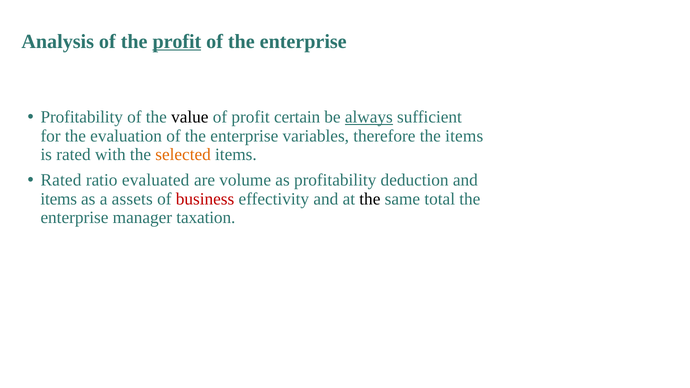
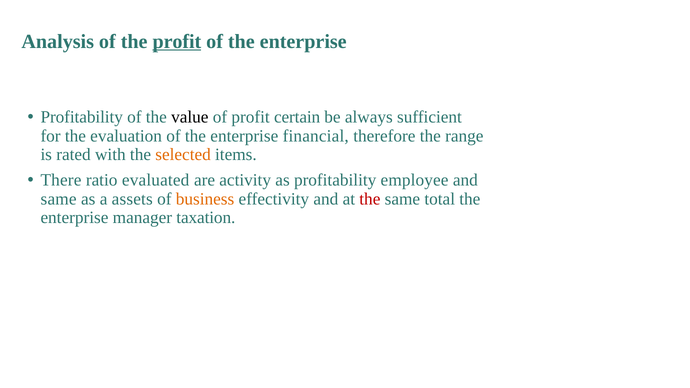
always underline: present -> none (369, 117)
variables: variables -> financial (316, 136)
the items: items -> range (464, 136)
Rated: Rated -> There (61, 180)
volume: volume -> activity (245, 180)
deduction: deduction -> employee (415, 180)
items: items -> same (59, 199)
business colour: red -> orange (205, 199)
the colour: black -> red (370, 199)
